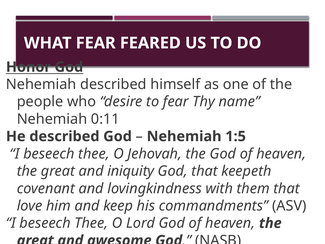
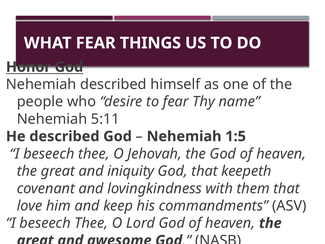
FEARED: FEARED -> THINGS (150, 43)
0:11: 0:11 -> 5:11 (105, 119)
